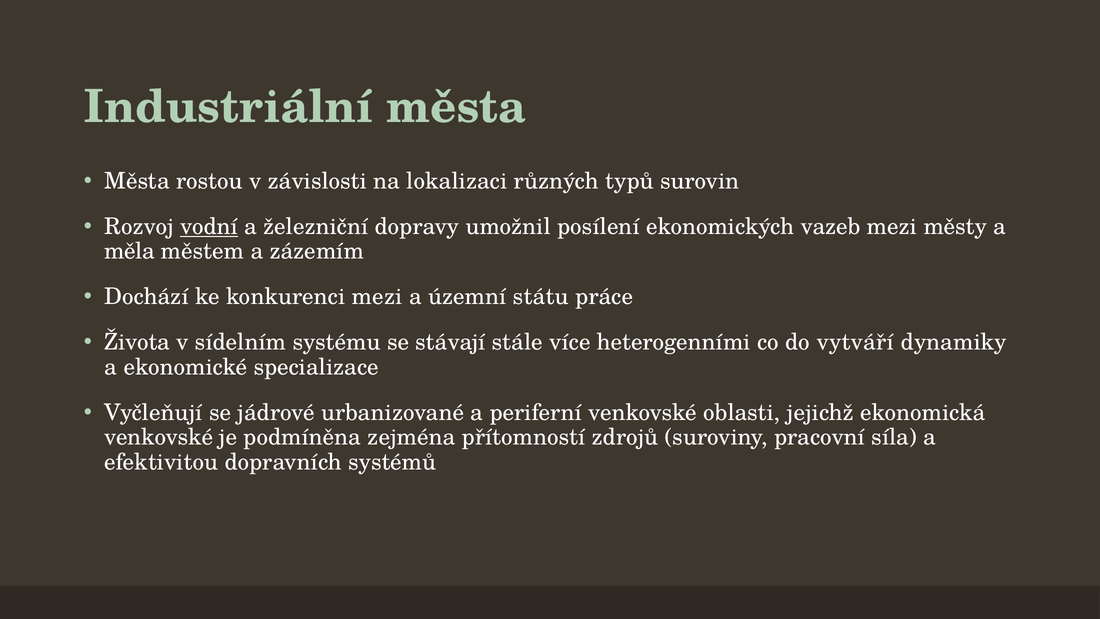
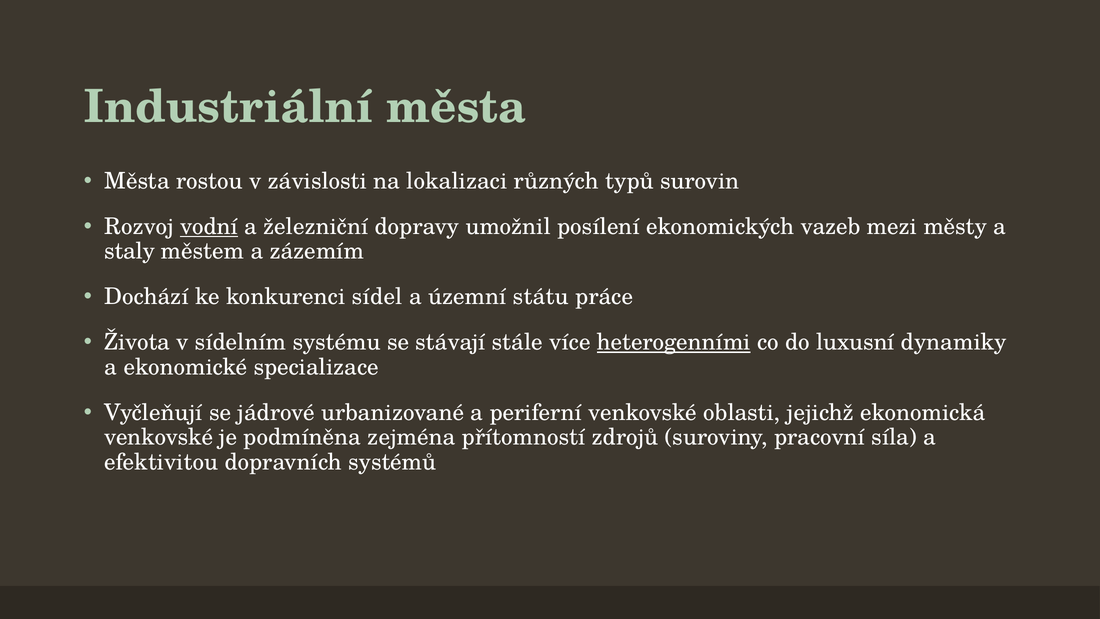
měla: měla -> staly (130, 251)
konkurenci mezi: mezi -> sídel (377, 297)
heterogenními underline: none -> present (674, 342)
vytváří: vytváří -> luxusní (855, 342)
